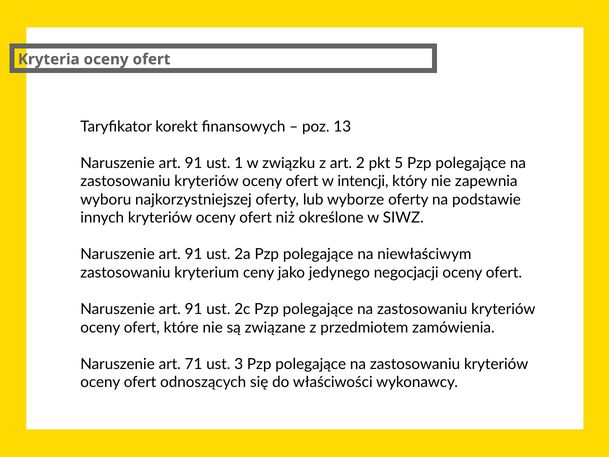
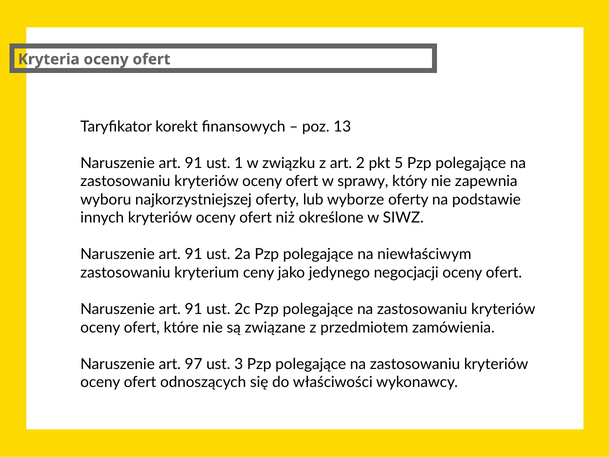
intencji: intencji -> sprawy (363, 181)
71: 71 -> 97 (194, 364)
